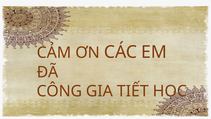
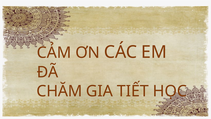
CÔNG: CÔNG -> CHĂM (59, 91)
